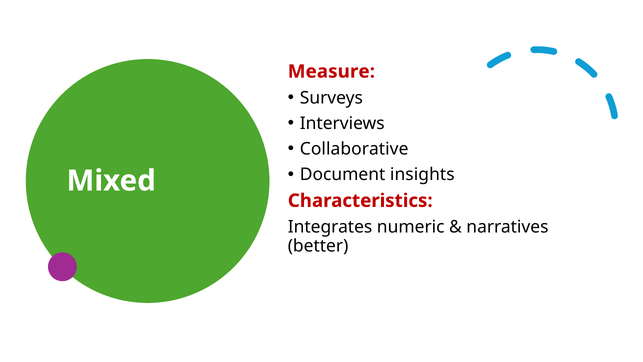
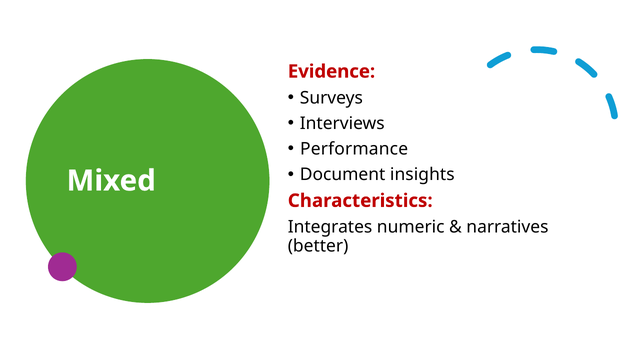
Measure: Measure -> Evidence (331, 71)
Collaborative: Collaborative -> Performance (354, 149)
